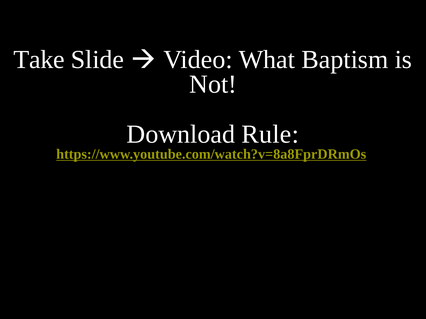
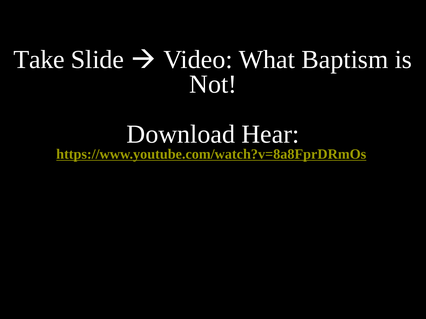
Rule: Rule -> Hear (270, 135)
